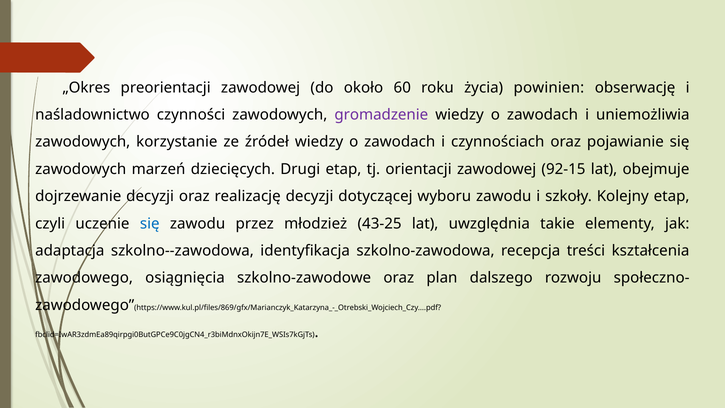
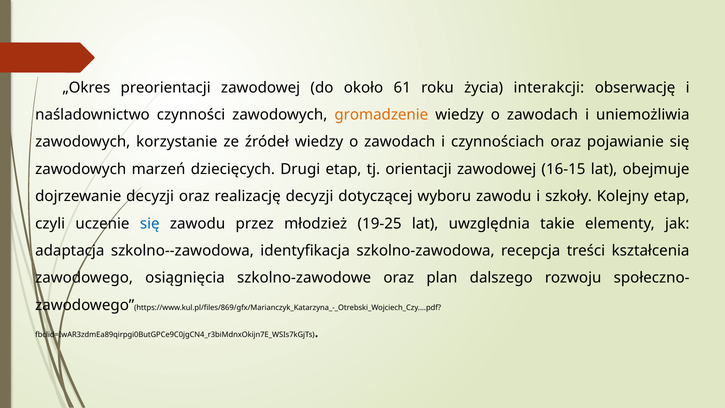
60: 60 -> 61 (402, 87)
powinien: powinien -> interakcji (549, 87)
gromadzenie colour: purple -> orange (381, 115)
92-15: 92-15 -> 16-15 (563, 169)
43-25: 43-25 -> 19-25 (380, 223)
